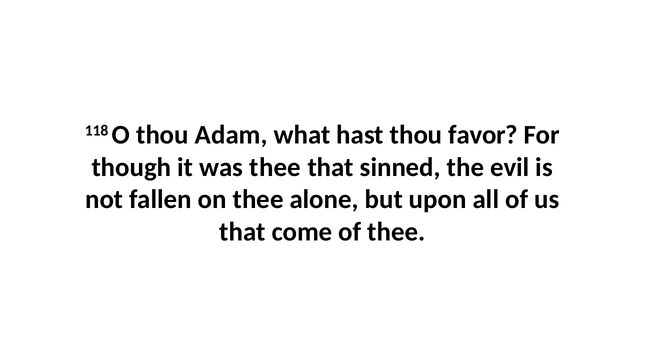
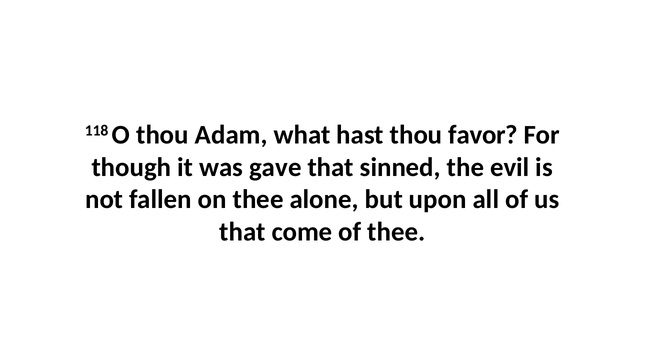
was thee: thee -> gave (275, 167)
